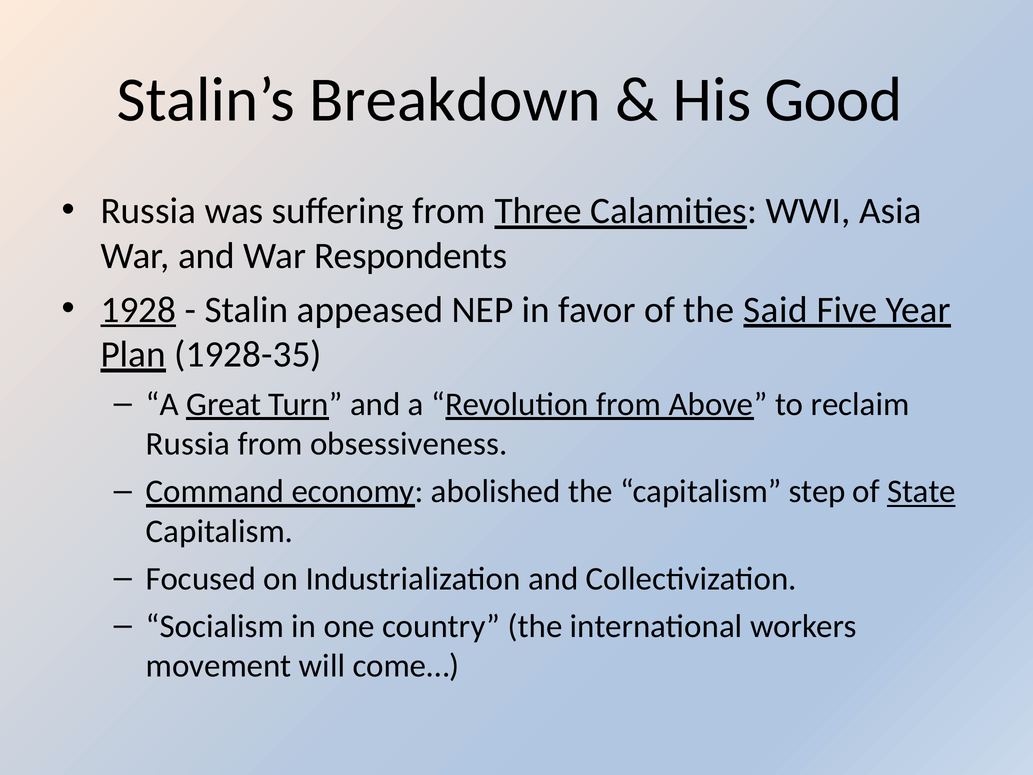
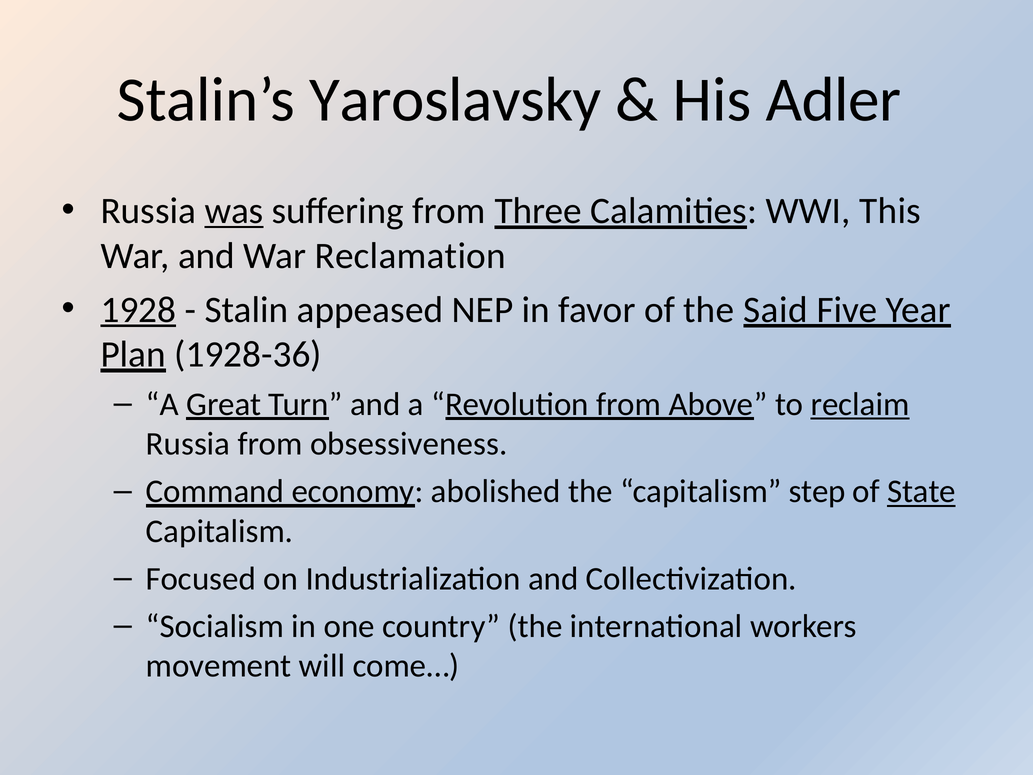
Breakdown: Breakdown -> Yaroslavsky (455, 100)
Good: Good -> Adler (833, 100)
was underline: none -> present (234, 211)
Asia: Asia -> This (890, 211)
Respondents: Respondents -> Reclamation (410, 256)
1928-35: 1928-35 -> 1928-36 (248, 354)
reclaim underline: none -> present (860, 404)
